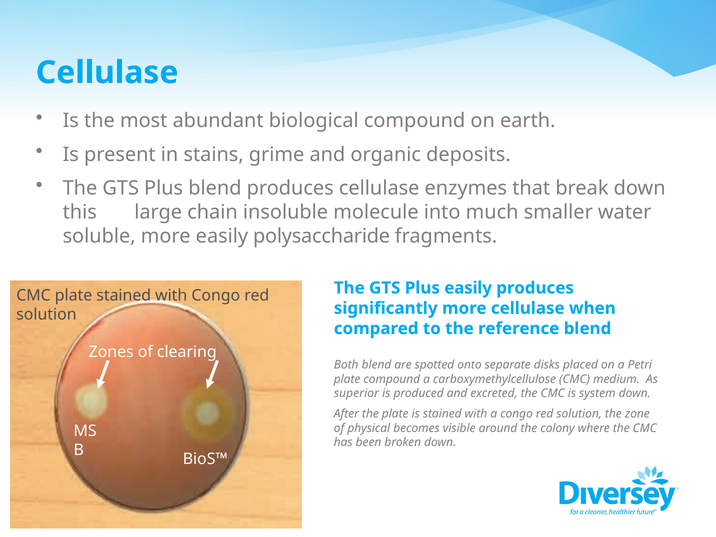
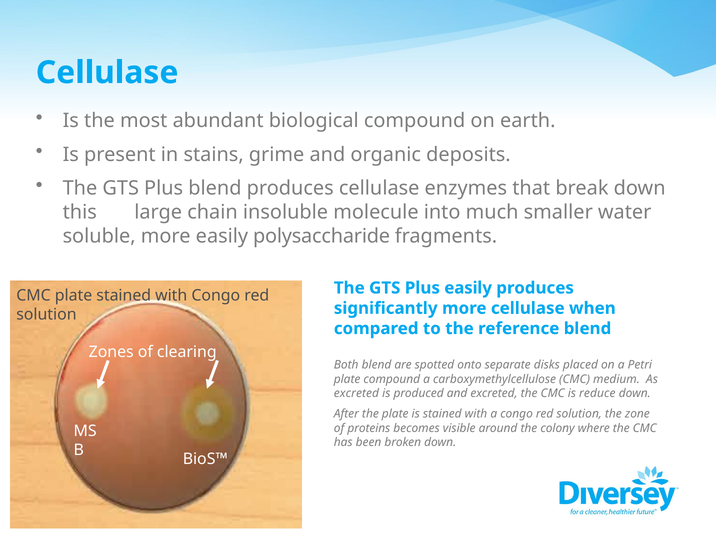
superior: superior -> excreted (356, 394)
system: system -> reduce (597, 394)
physical: physical -> proteins (369, 428)
